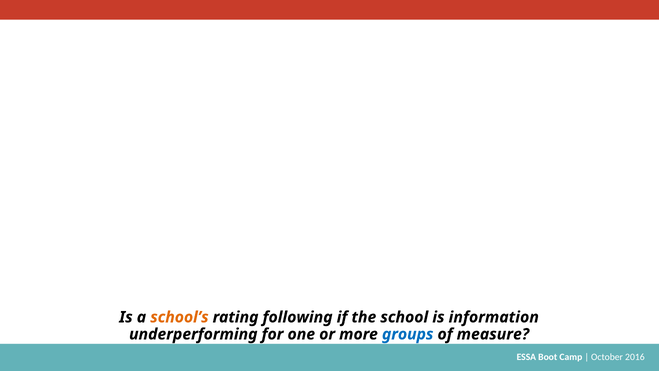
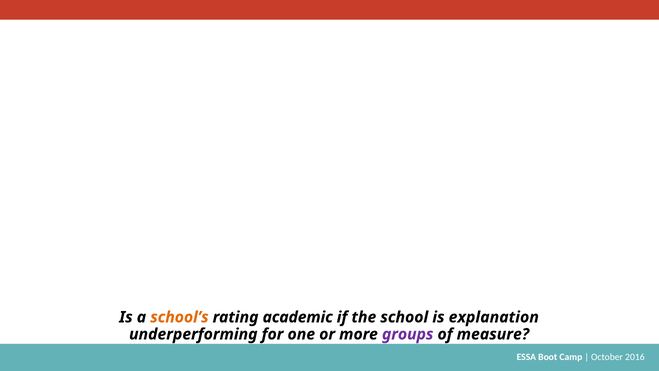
following: following -> academic (298, 317)
information: information -> explanation (494, 317)
groups colour: blue -> purple (408, 334)
